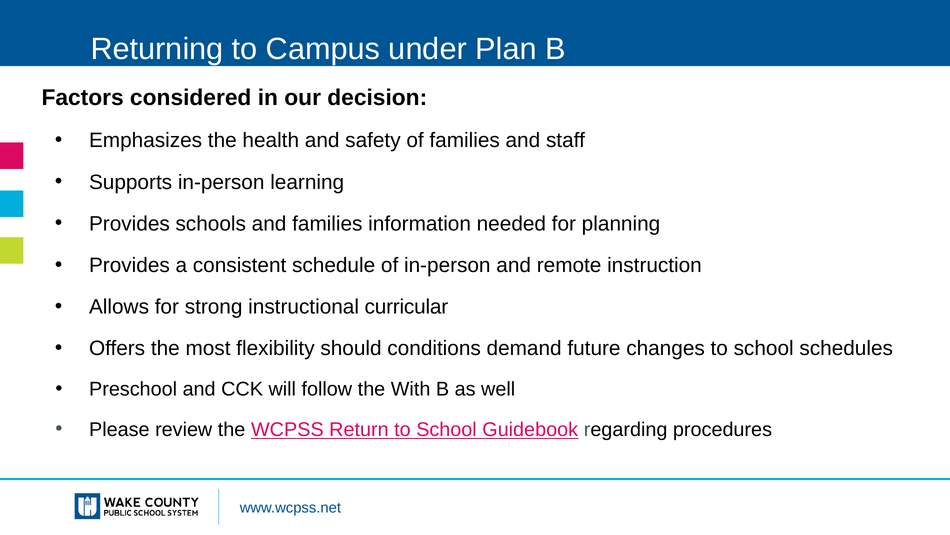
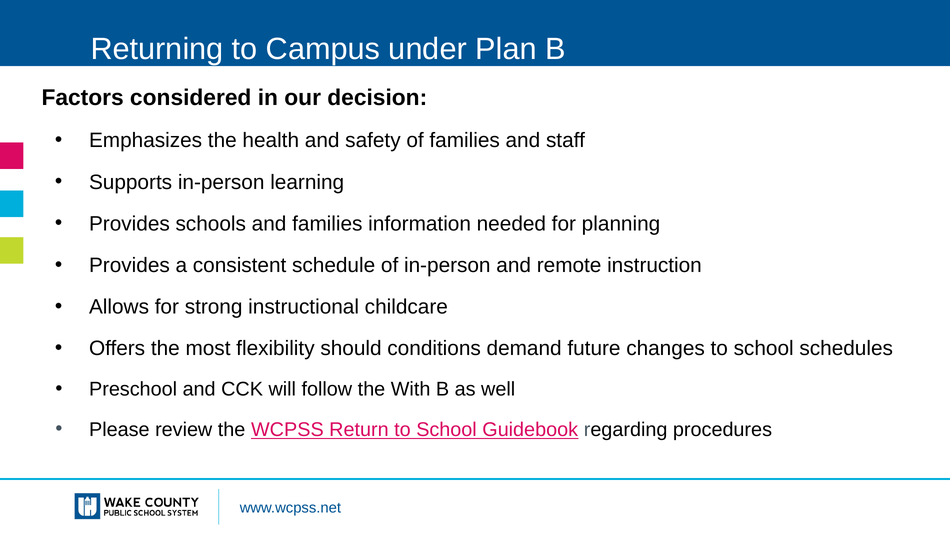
curricular: curricular -> childcare (406, 307)
